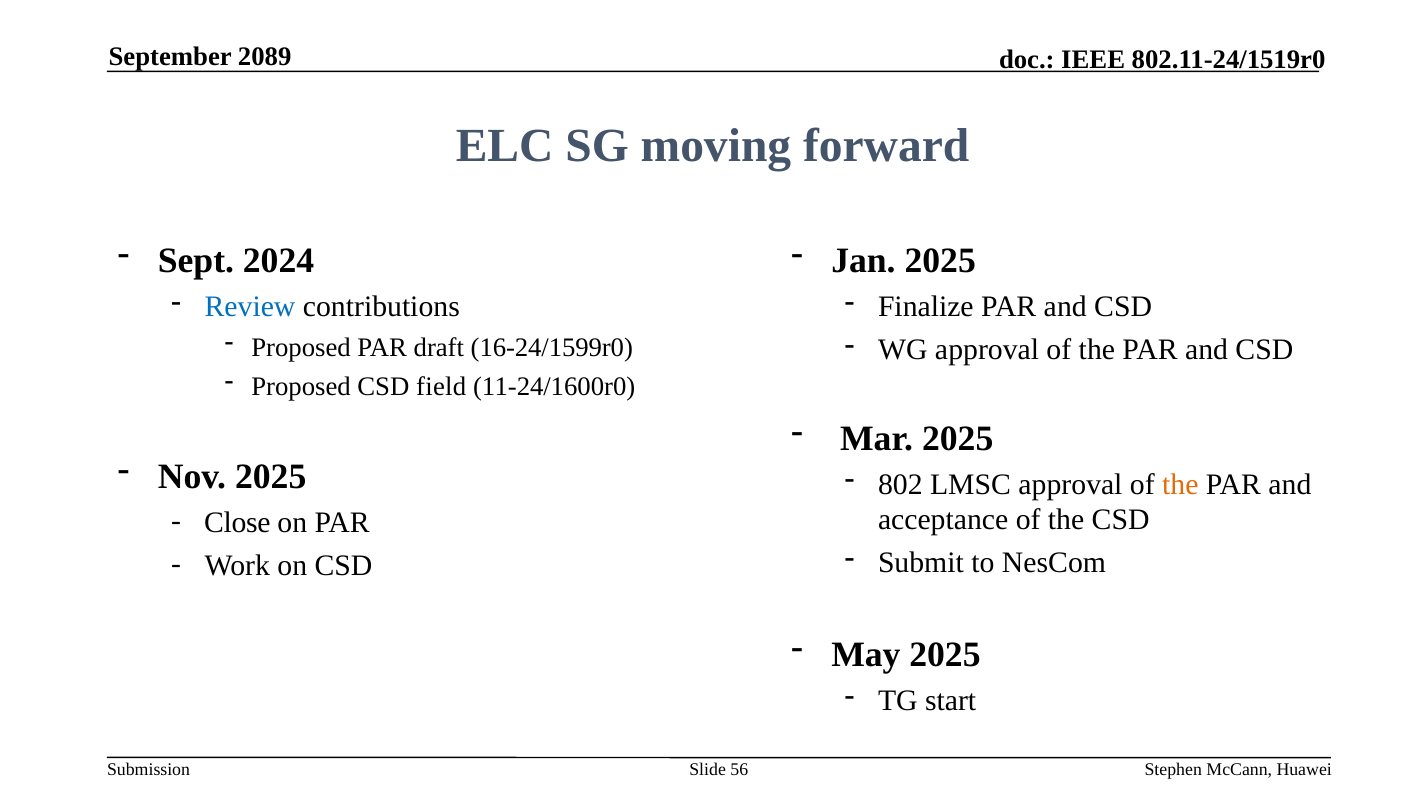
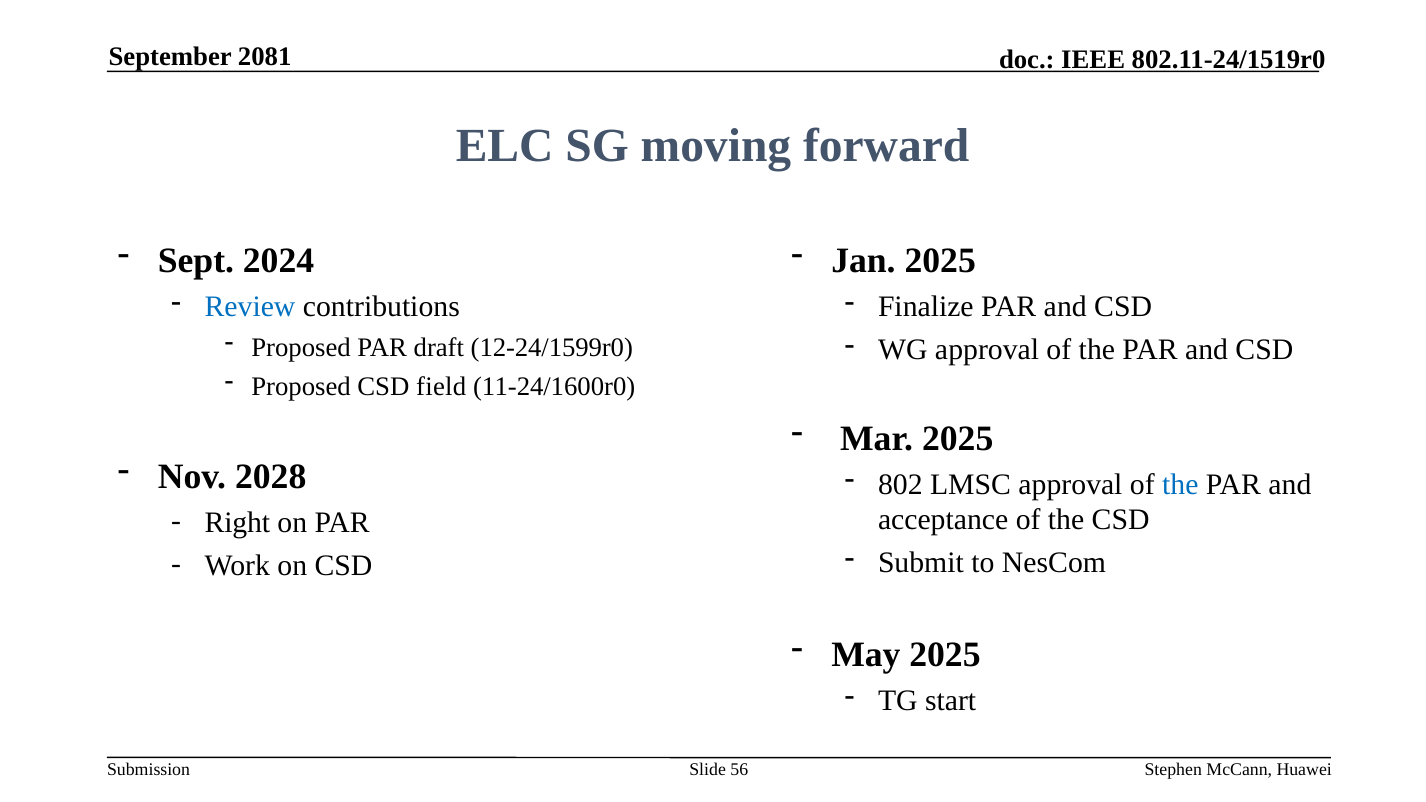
2089: 2089 -> 2081 (265, 57)
16-24/1599r0: 16-24/1599r0 -> 12-24/1599r0 (552, 348)
Nov 2025: 2025 -> 2028 (271, 476)
the colour: orange -> blue (1180, 485)
Close: Close -> Right (237, 523)
